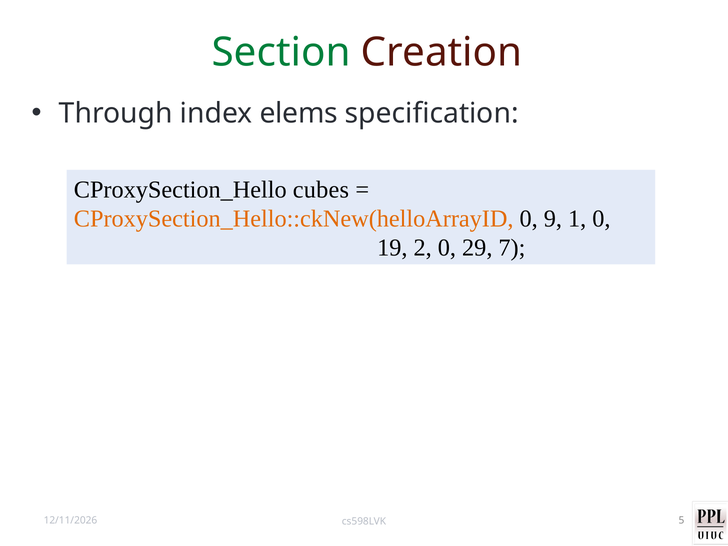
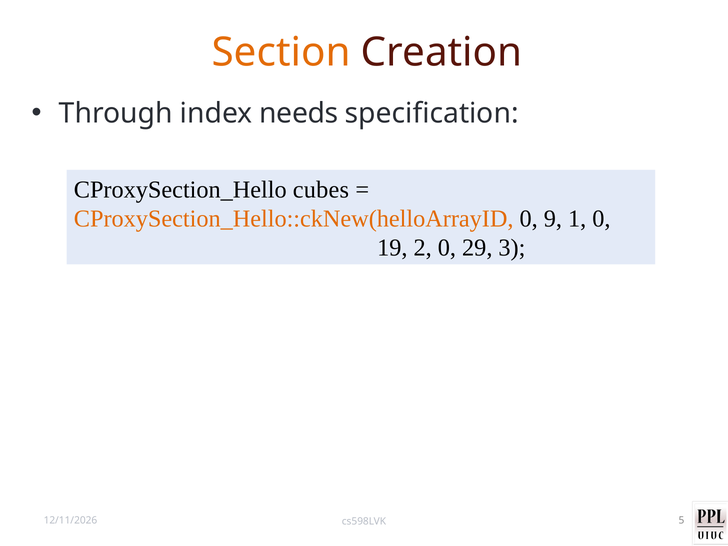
Section colour: green -> orange (281, 53)
elems: elems -> needs (299, 114)
7: 7 -> 3 (512, 248)
